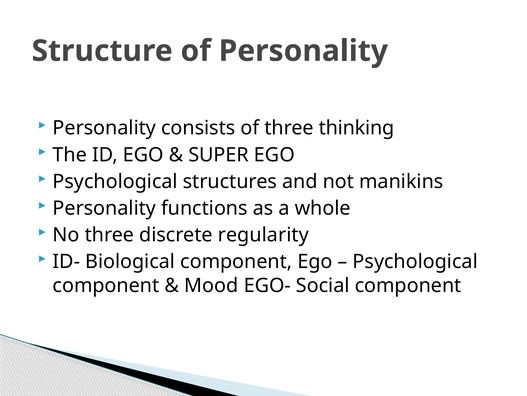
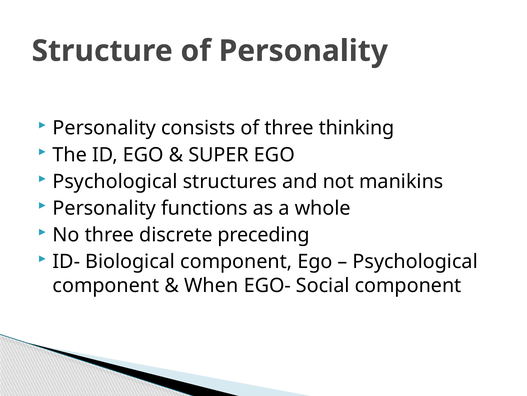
regularity: regularity -> preceding (263, 235)
Mood: Mood -> When (211, 285)
